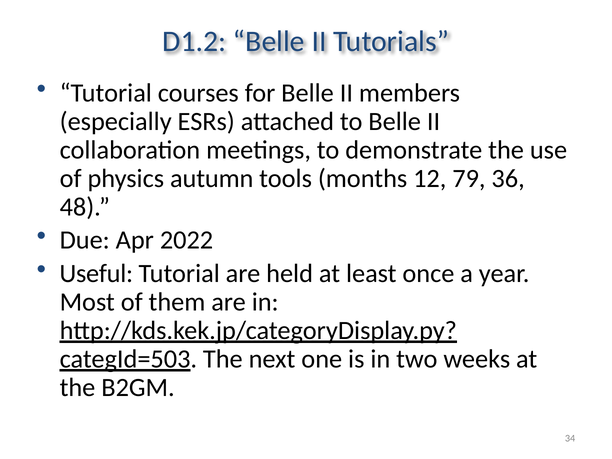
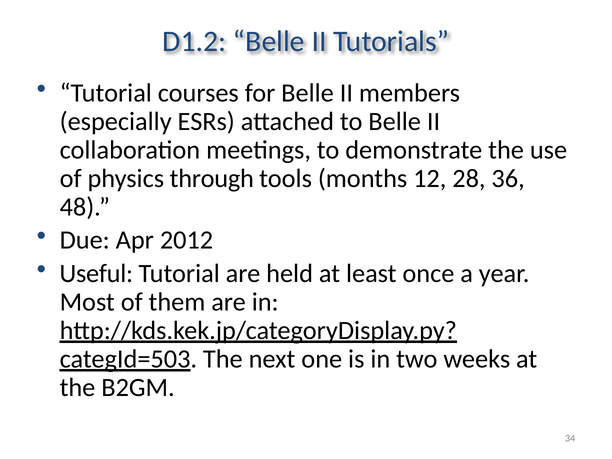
autumn: autumn -> through (212, 178)
79: 79 -> 28 (469, 178)
2022: 2022 -> 2012 (187, 240)
